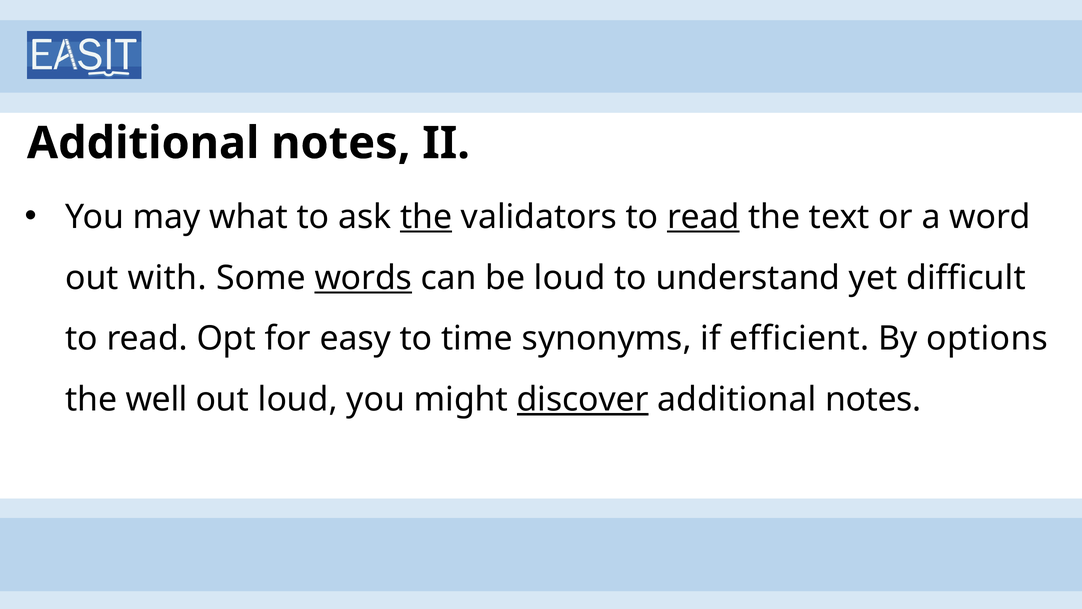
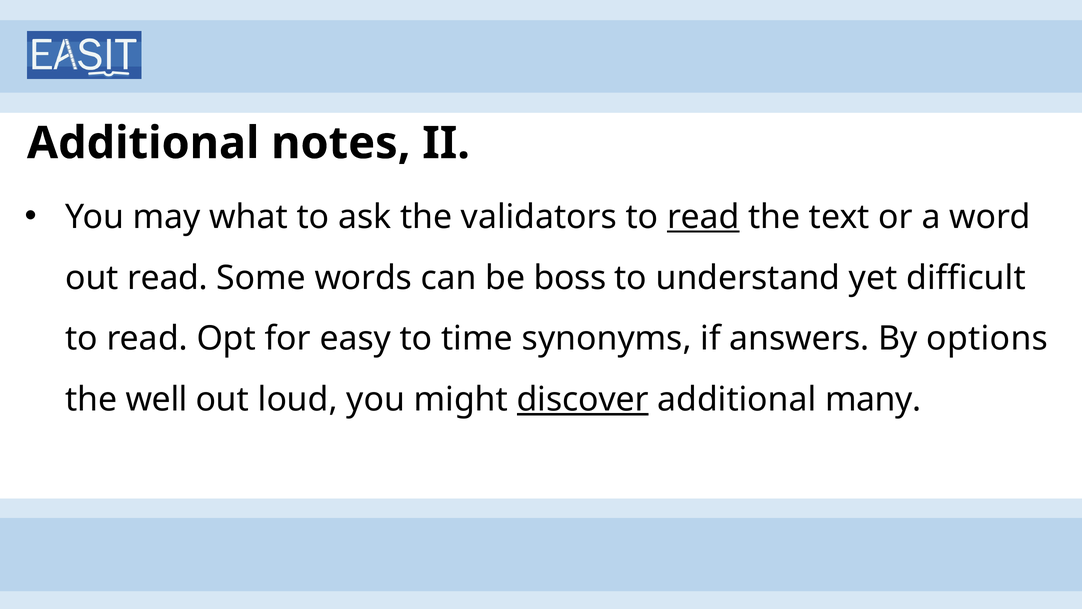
the underline: present -> none (426, 217)
out with: with -> read (168, 278)
words underline: present -> none (363, 278)
be loud: loud -> boss (570, 278)
efficient: efficient -> answers (799, 339)
notes: notes -> many (873, 399)
